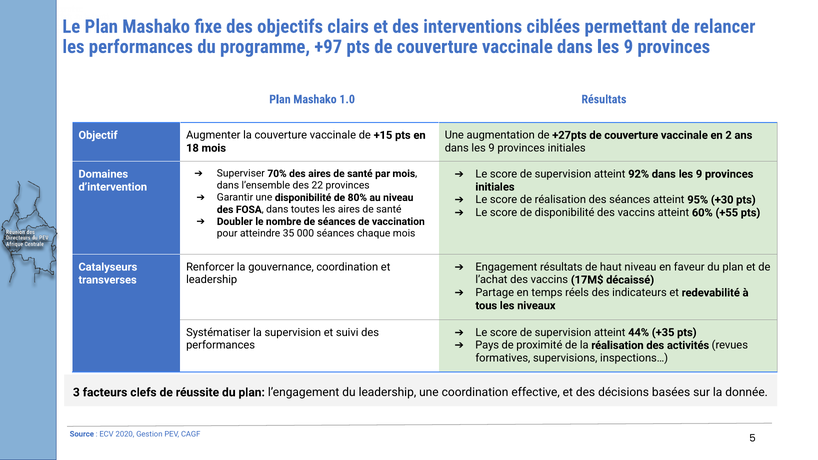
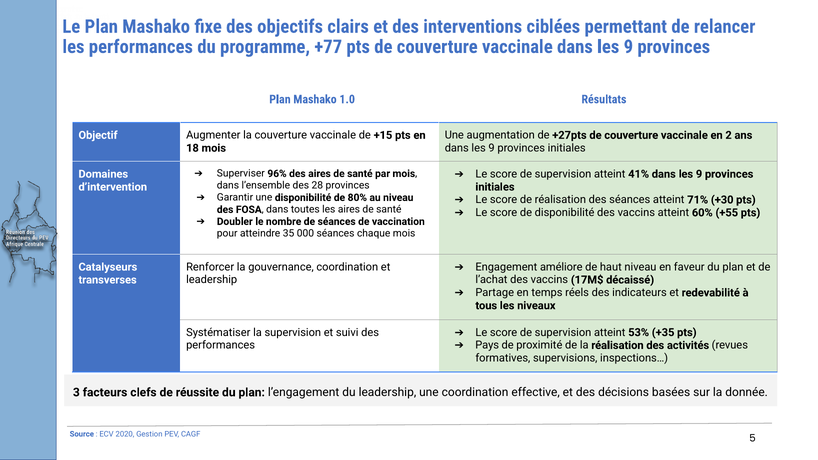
+97: +97 -> +77 (328, 47)
70%: 70% -> 96% (277, 174)
92%: 92% -> 41% (639, 174)
22: 22 -> 28 (317, 186)
95%: 95% -> 71% (698, 200)
Engagement résultats: résultats -> améliore (561, 267)
44%: 44% -> 53% (639, 333)
